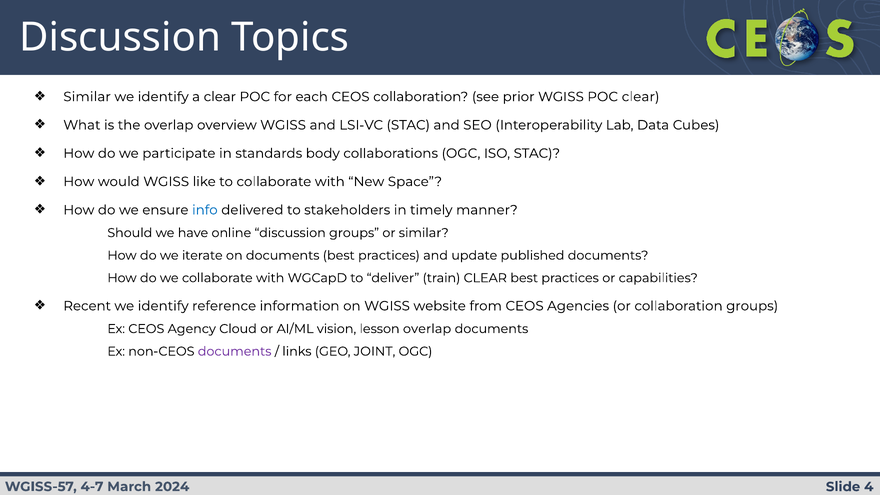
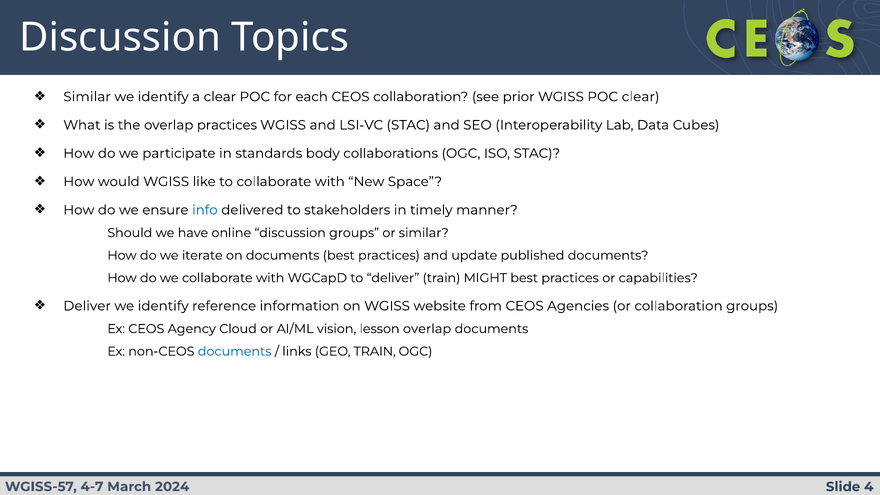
overlap overview: overview -> practices (227, 125)
train CLEAR: CLEAR -> MIGHT (485, 278)
Recent: Recent -> Deliver (87, 306)
documents colour: purple -> blue (235, 351)
GEO JOINT: JOINT -> TRAIN (375, 351)
